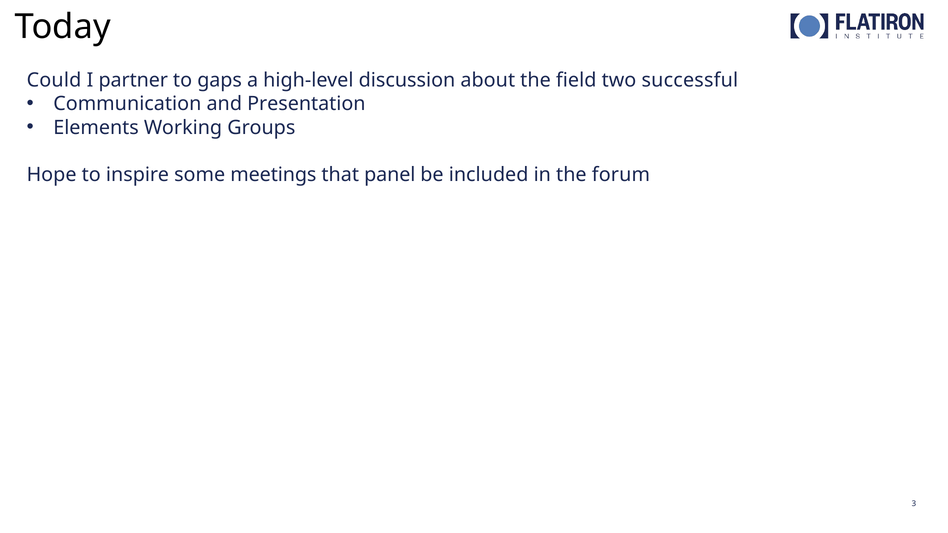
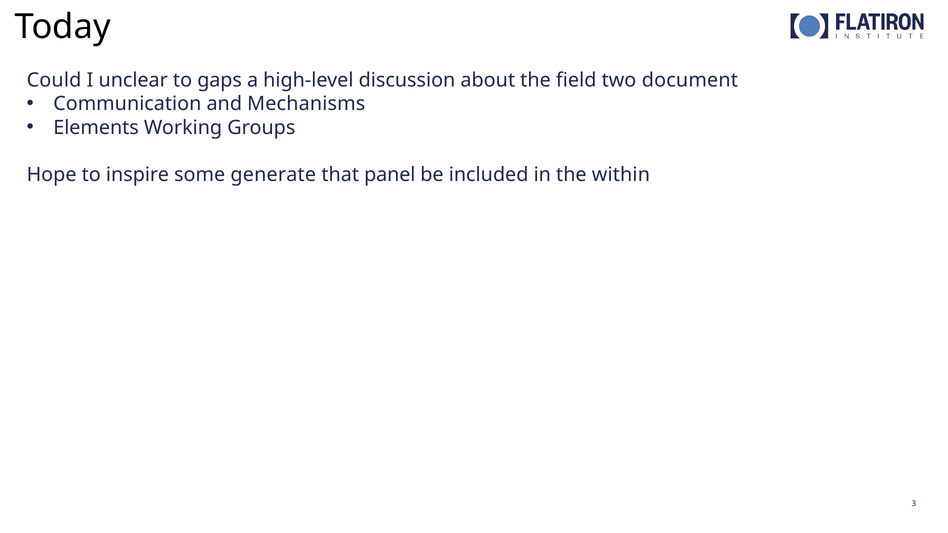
partner: partner -> unclear (133, 80)
successful: successful -> document (690, 80)
Presentation: Presentation -> Mechanisms (306, 104)
meetings: meetings -> generate (273, 175)
forum: forum -> within (621, 175)
